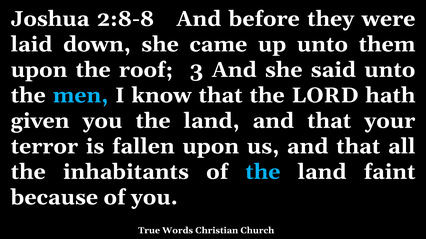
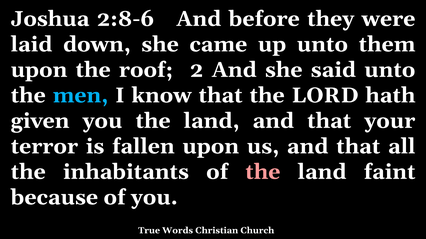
2:8-8: 2:8-8 -> 2:8-6 (125, 19)
3: 3 -> 2 (196, 70)
the colour: light blue -> pink (263, 172)
